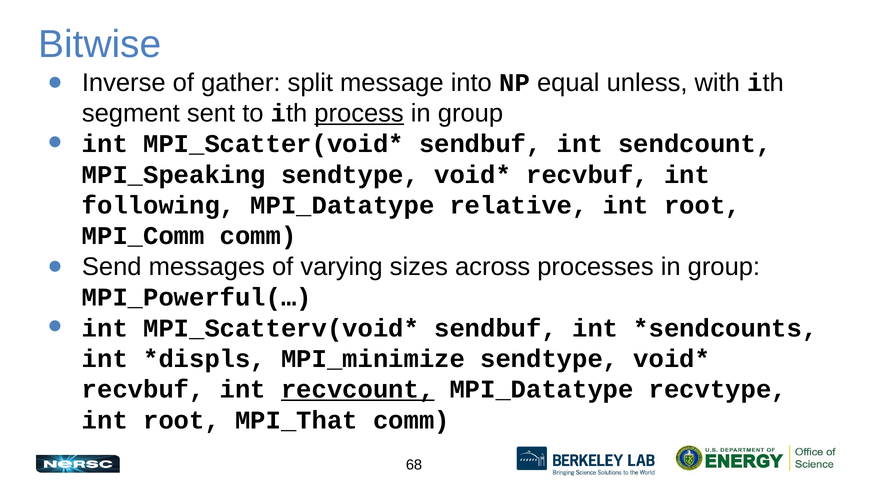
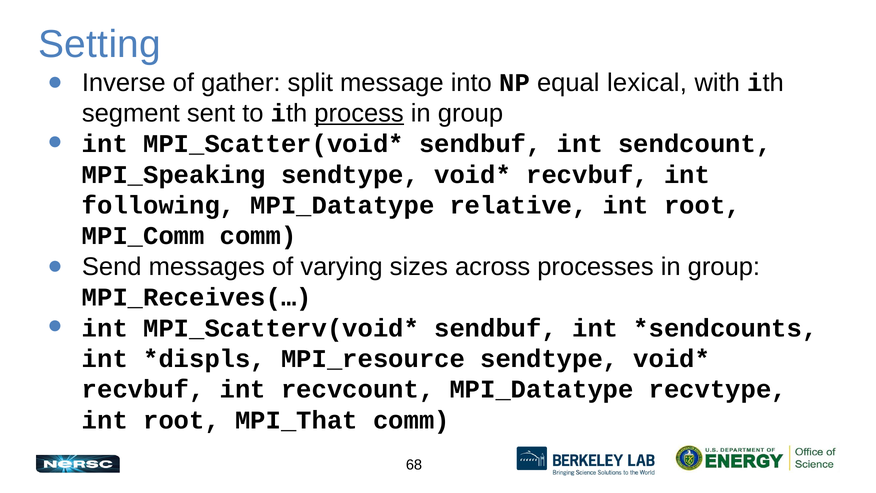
Bitwise: Bitwise -> Setting (100, 44)
unless: unless -> lexical (647, 83)
MPI_Powerful(…: MPI_Powerful(… -> MPI_Receives(… (197, 297)
MPI_minimize: MPI_minimize -> MPI_resource (373, 359)
recvcount underline: present -> none (358, 389)
